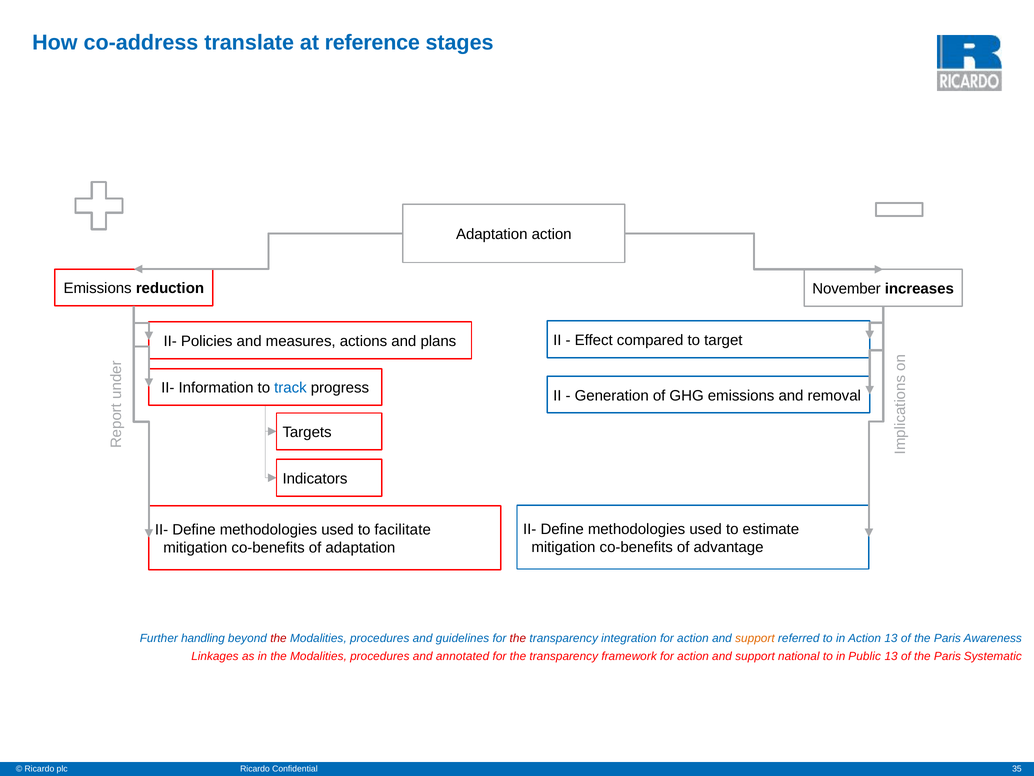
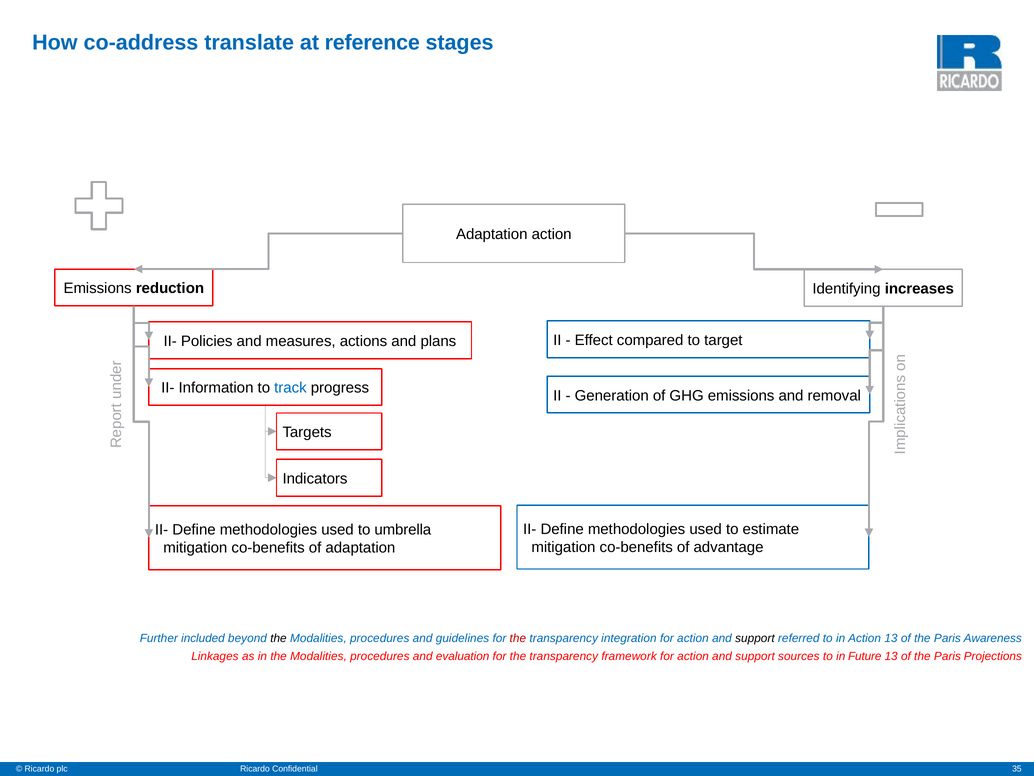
November: November -> Identifying (846, 289)
facilitate: facilitate -> umbrella (403, 529)
handling: handling -> included (203, 638)
the colour: red -> black (278, 638)
support colour: orange -> black (755, 638)
annotated: annotated -> evaluation (463, 656)
national: national -> sources (799, 656)
Public: Public -> Future (865, 656)
Systematic: Systematic -> Projections (993, 656)
